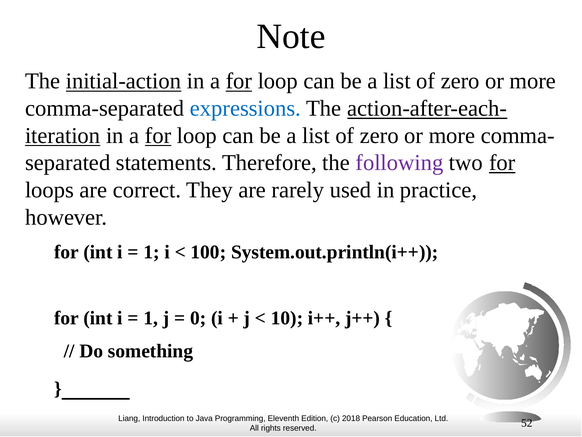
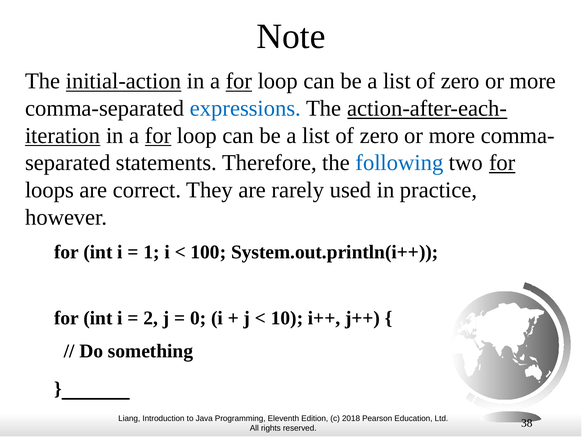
following colour: purple -> blue (399, 163)
1: 1 -> 2 (151, 318)
52: 52 -> 38 (527, 423)
